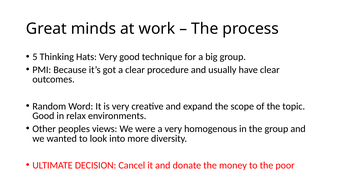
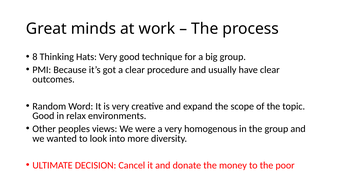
5: 5 -> 8 (35, 57)
